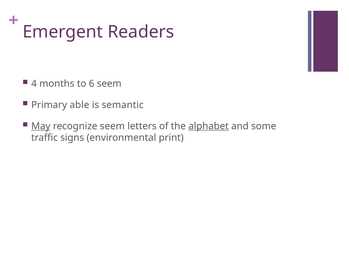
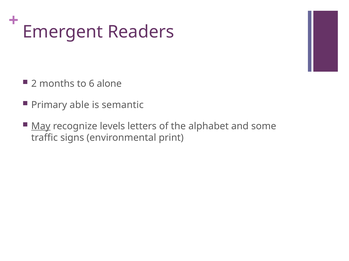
4: 4 -> 2 (34, 84)
6 seem: seem -> alone (109, 84)
recognize seem: seem -> levels (112, 127)
alphabet underline: present -> none (209, 127)
